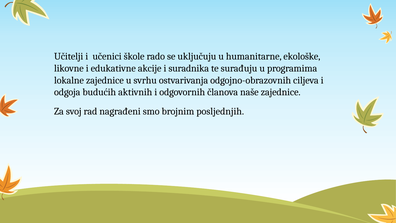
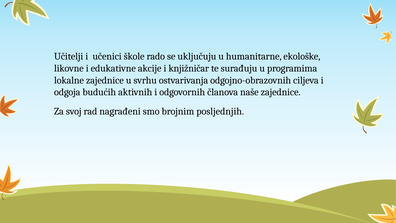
suradnika: suradnika -> knjižničar (189, 68)
